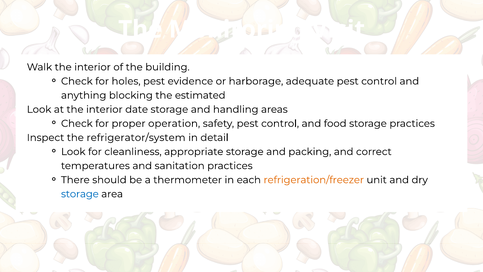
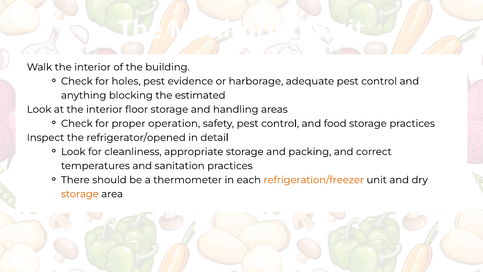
date: date -> floor (137, 109)
refrigerator/system: refrigerator/system -> refrigerator/opened (136, 137)
storage colour: blue -> orange (80, 194)
